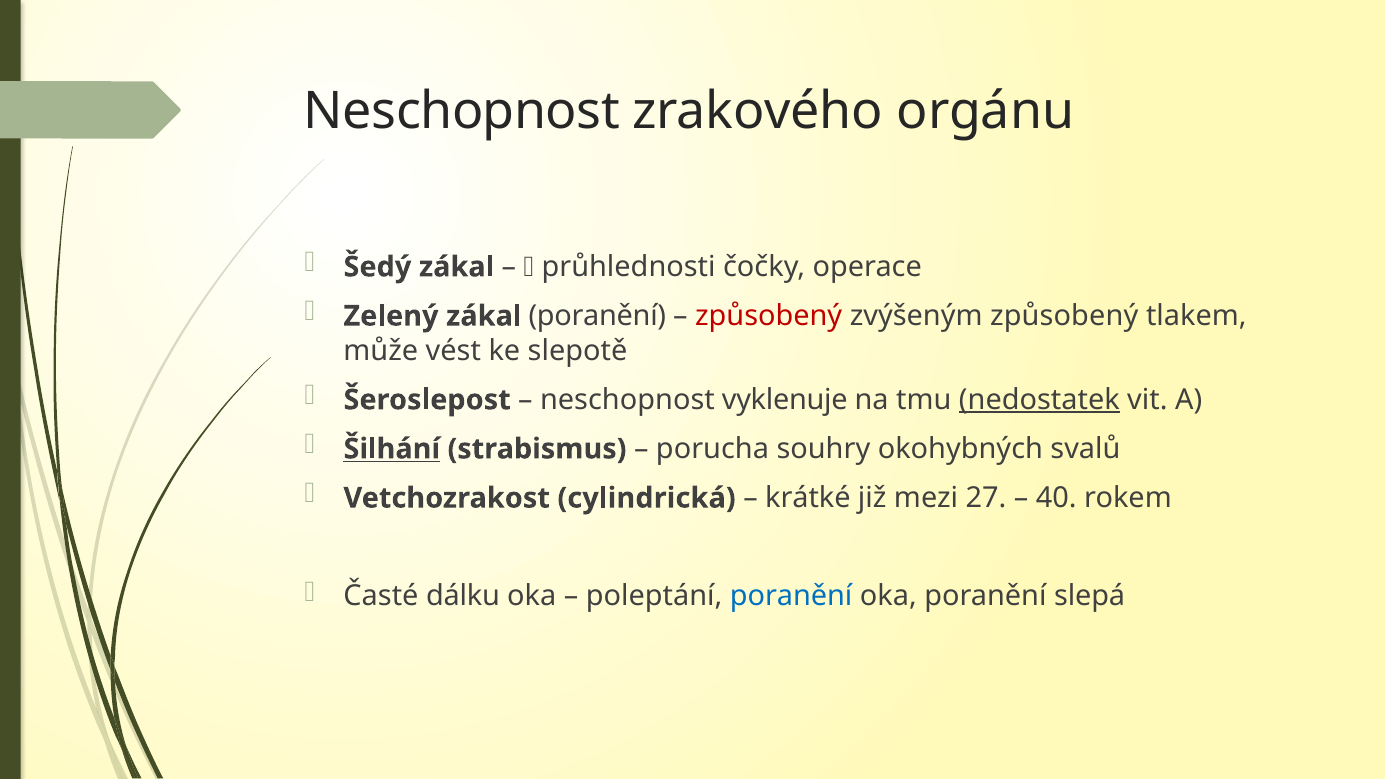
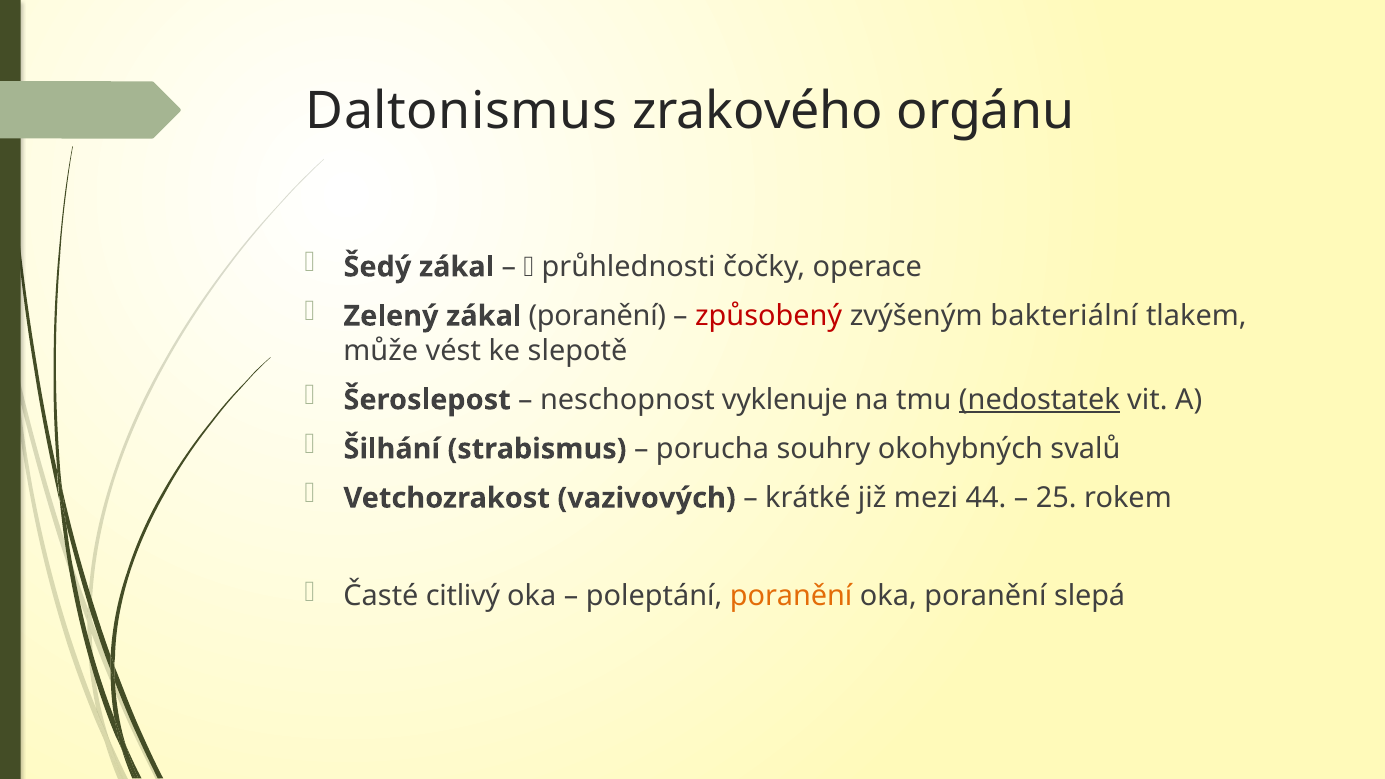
Neschopnost: Neschopnost -> Daltonismus (461, 111)
zvýšeným způsobený: způsobený -> bakteriální (1064, 316)
Šilhání underline: present -> none (392, 449)
cylindrická: cylindrická -> vazivových (647, 498)
27: 27 -> 44 (986, 498)
40: 40 -> 25 (1056, 498)
dálku: dálku -> citlivý (463, 596)
poranění colour: blue -> orange (791, 596)
